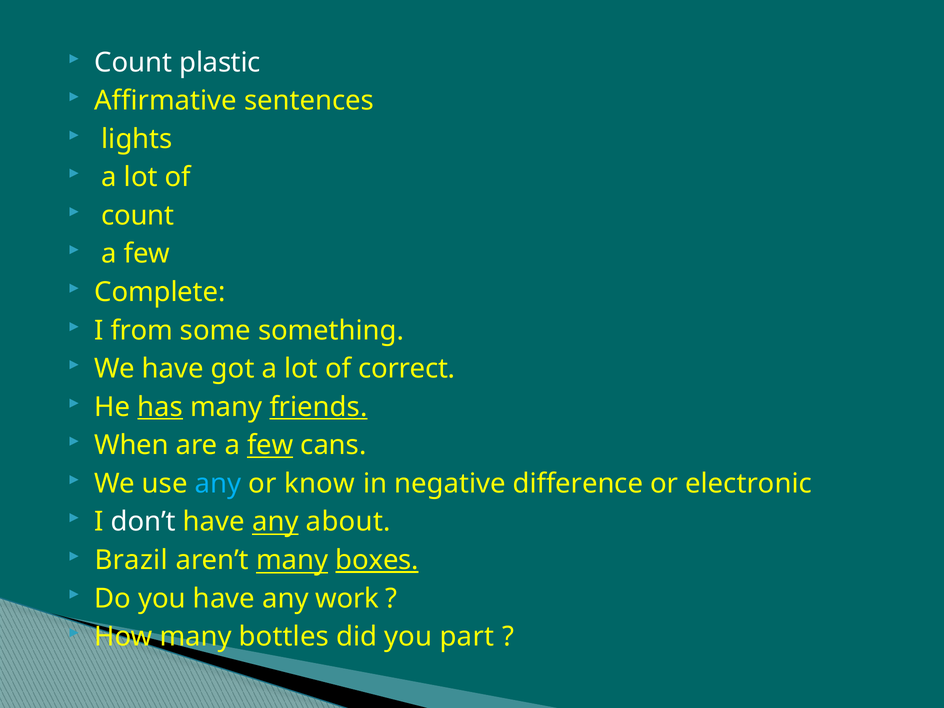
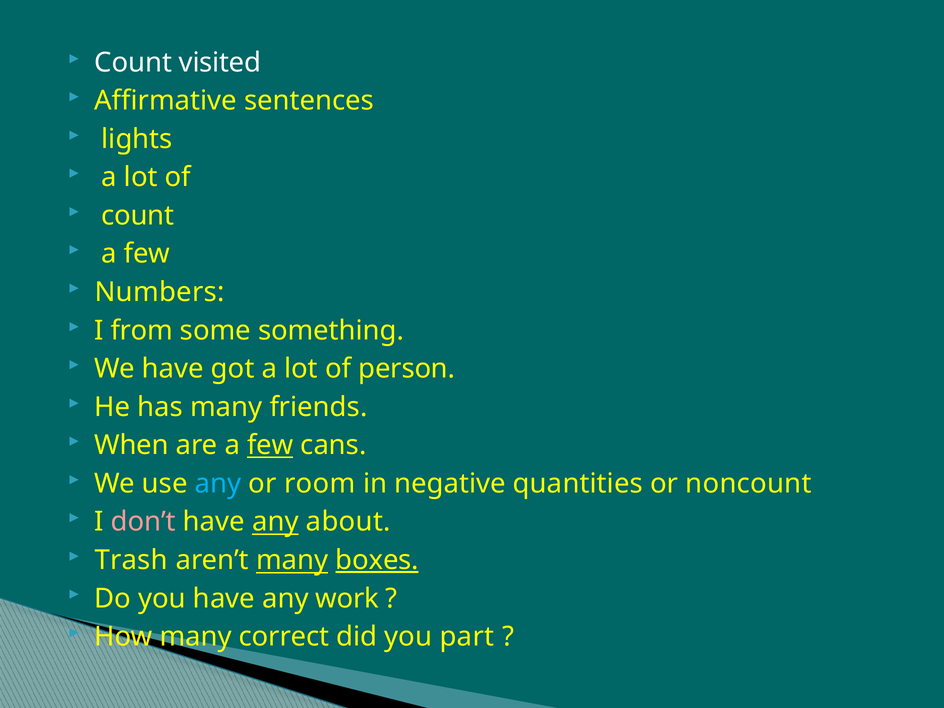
plastic: plastic -> visited (220, 62)
Complete: Complete -> Numbers (160, 292)
correct: correct -> person (407, 369)
has underline: present -> none (160, 407)
friends underline: present -> none (318, 407)
know: know -> room (320, 484)
difference: difference -> quantities (578, 484)
electronic: electronic -> noncount (748, 484)
don’t colour: white -> pink (143, 522)
Brazil: Brazil -> Trash (131, 560)
bottles: bottles -> correct (284, 637)
